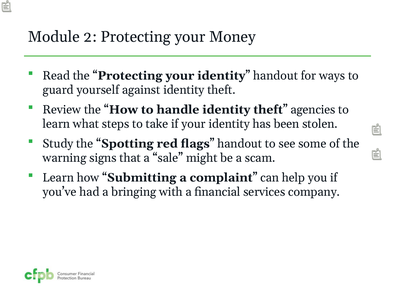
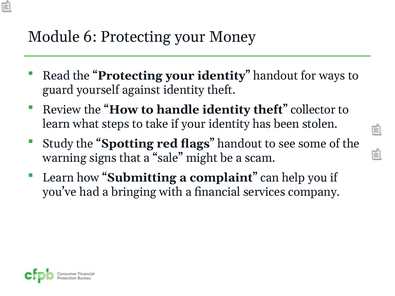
2: 2 -> 6 (90, 37)
agencies: agencies -> collector (313, 110)
